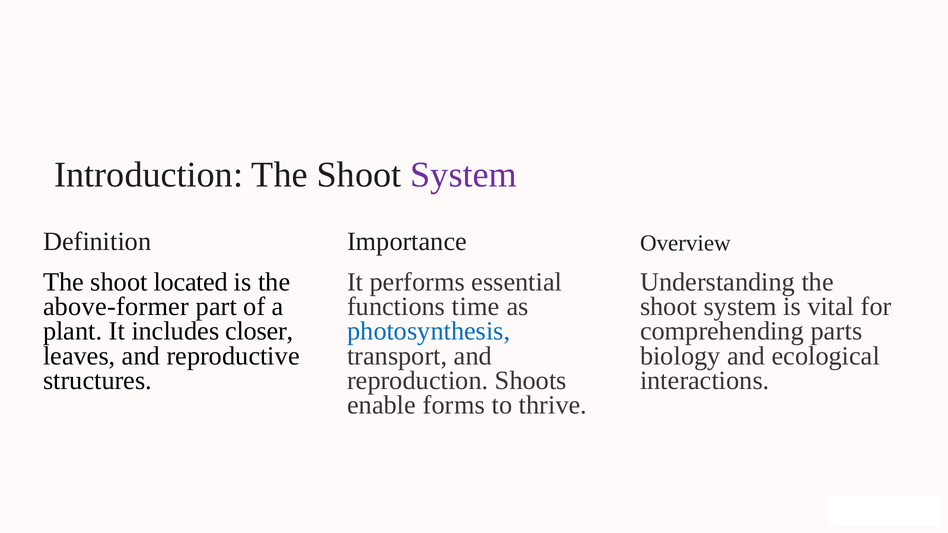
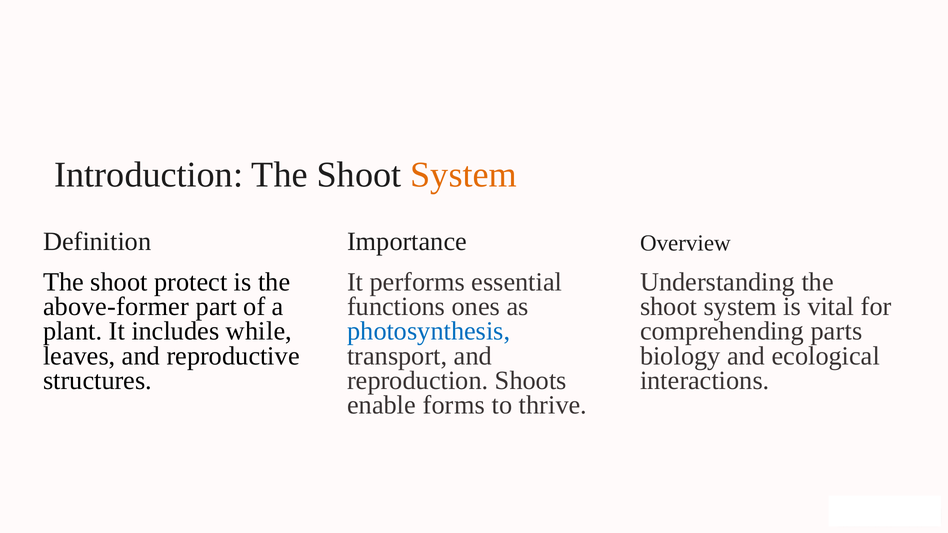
System colour: purple -> orange (464, 175)
located: located -> protect (191, 282)
time: time -> ones (476, 307)
closer: closer -> while (259, 331)
